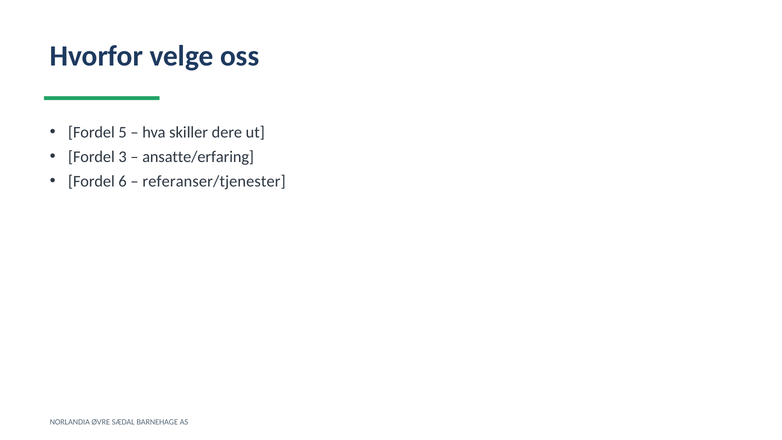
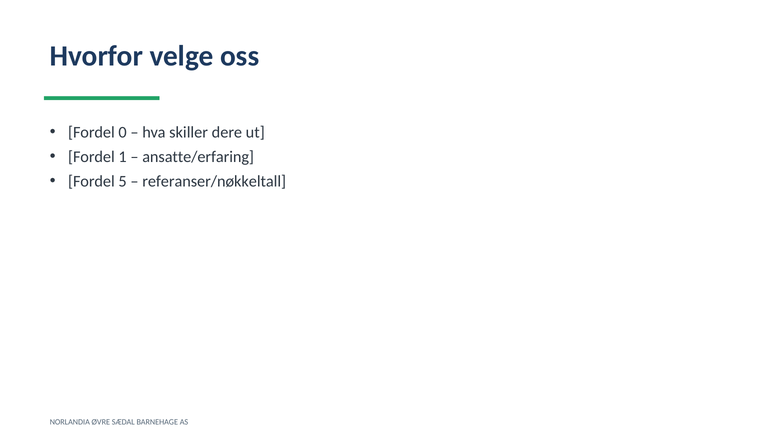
5: 5 -> 0 (123, 132)
3: 3 -> 1 (123, 157)
6: 6 -> 5 (123, 181)
referanser/tjenester: referanser/tjenester -> referanser/nøkkeltall (214, 181)
